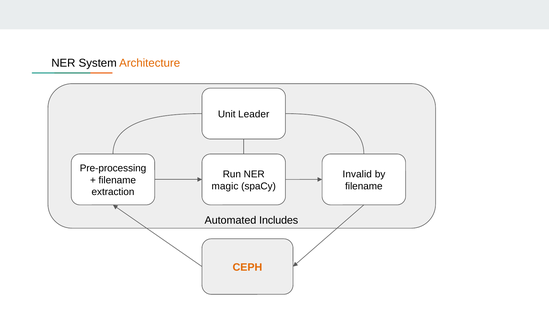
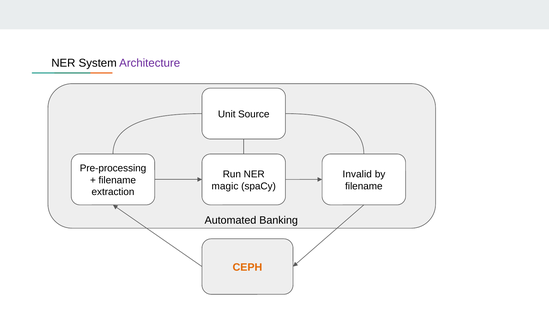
Architecture colour: orange -> purple (150, 63)
Leader: Leader -> Source (254, 114)
Includes: Includes -> Banking (279, 220)
